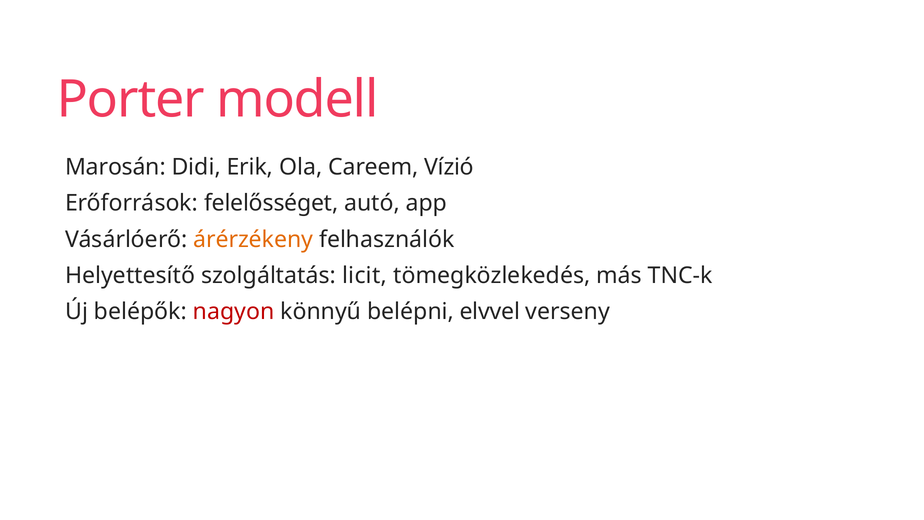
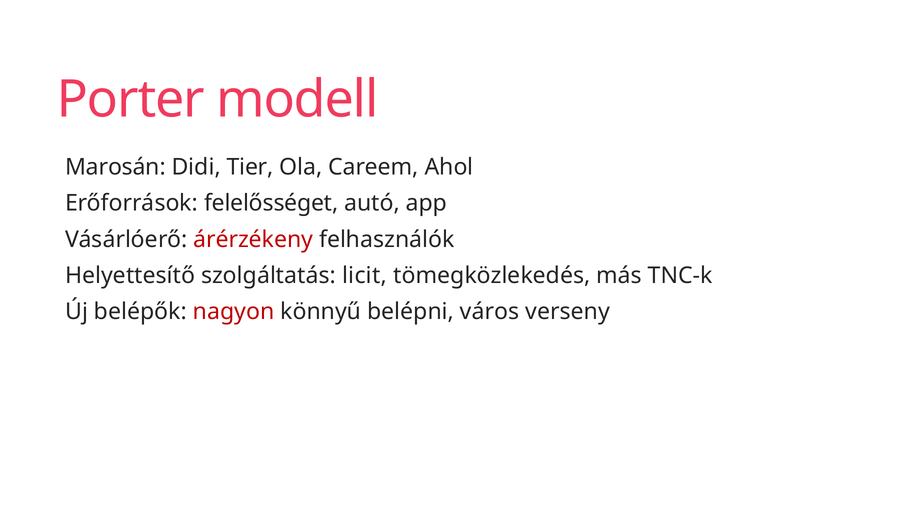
Erik: Erik -> Tier (250, 167)
Vízió: Vízió -> Ahol (449, 167)
árérzékeny colour: orange -> red (253, 239)
elvvel: elvvel -> város (490, 312)
